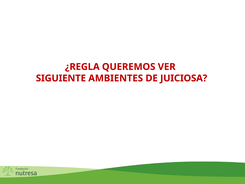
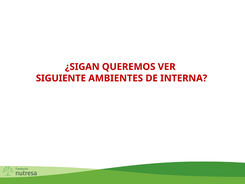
¿REGLA: ¿REGLA -> ¿SIGAN (82, 67)
JUICIOSA: JUICIOSA -> INTERNA (184, 78)
